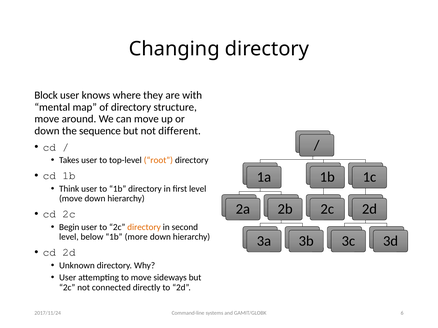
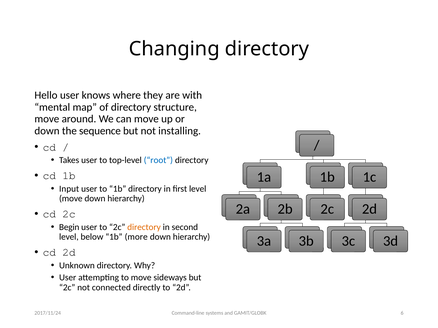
Block: Block -> Hello (46, 95)
different: different -> installing (180, 131)
root colour: orange -> blue (158, 160)
Think: Think -> Input (69, 189)
